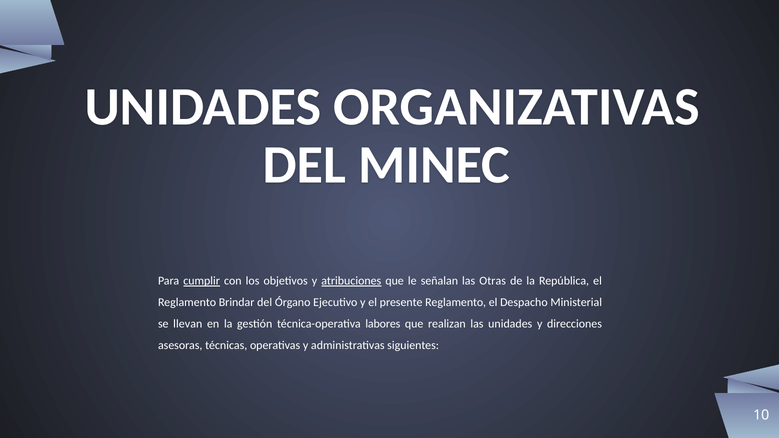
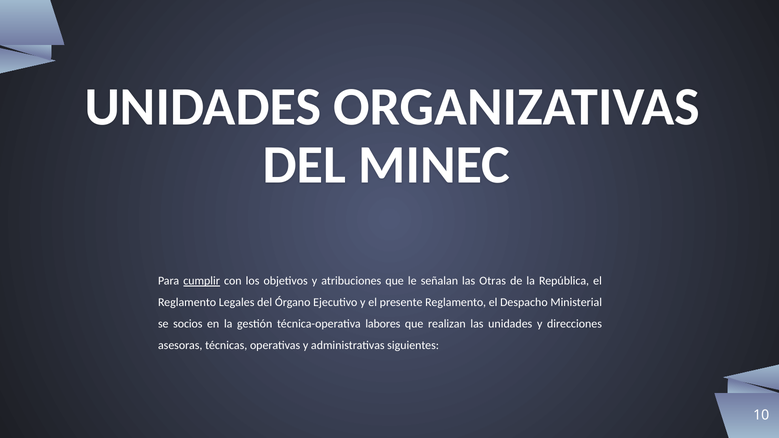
atribuciones underline: present -> none (351, 281)
Brindar: Brindar -> Legales (237, 302)
llevan: llevan -> socios (188, 324)
